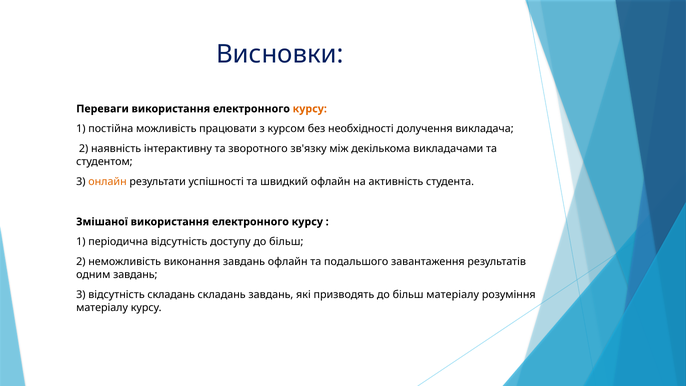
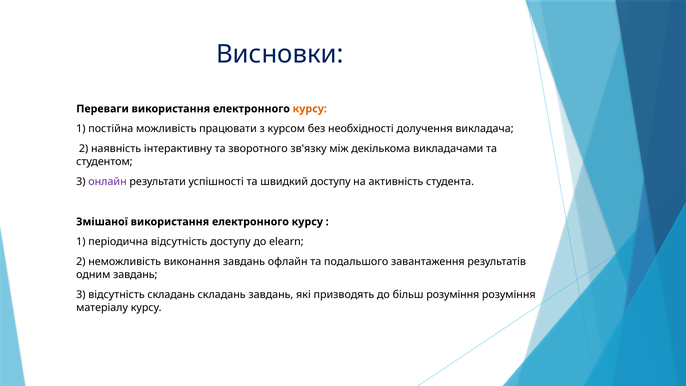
онлайн colour: orange -> purple (107, 182)
швидкий офлайн: офлайн -> доступу (331, 182)
доступу до більш: більш -> elearn (286, 242)
більш матеріалу: матеріалу -> розуміння (453, 295)
